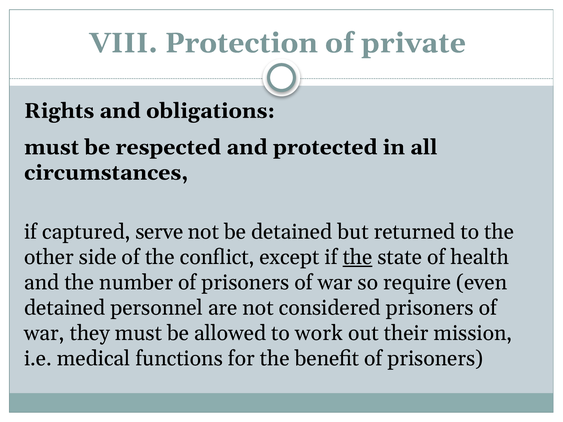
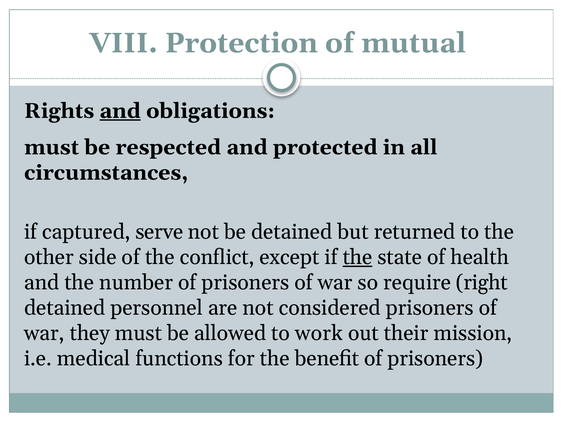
private: private -> mutual (414, 43)
and underline: none -> present (120, 111)
even: even -> right (482, 283)
